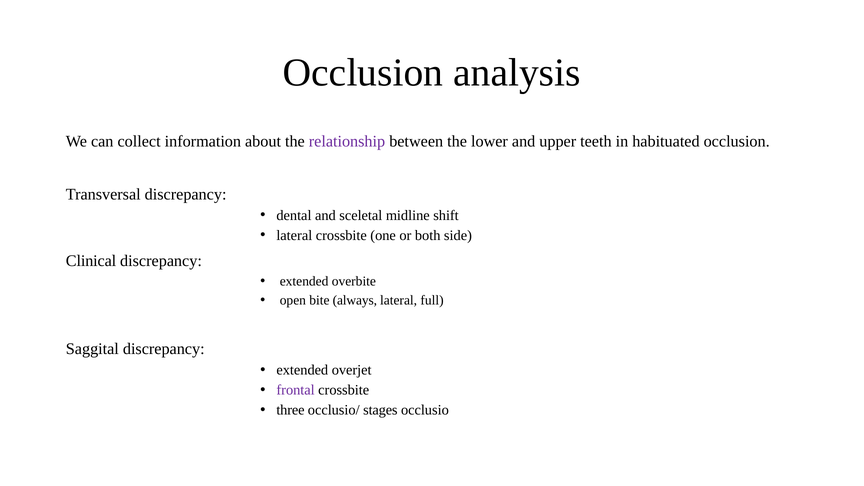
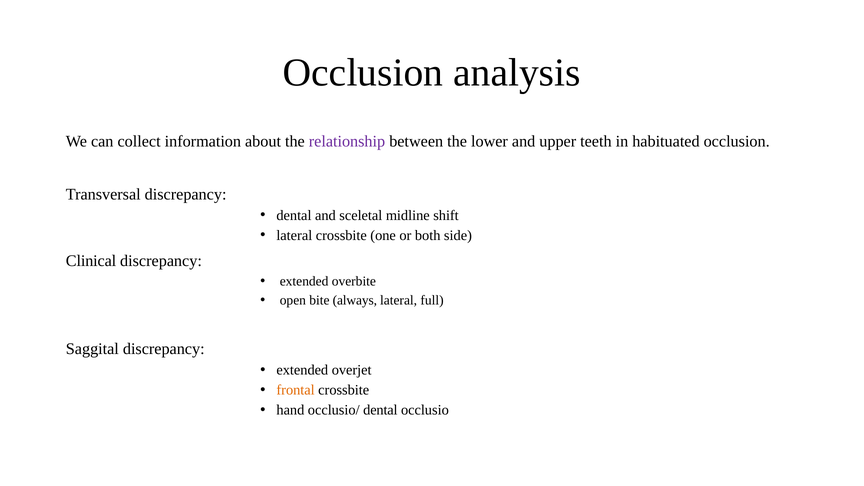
frontal colour: purple -> orange (296, 390)
three: three -> hand (290, 410)
occlusio/ stages: stages -> dental (380, 410)
